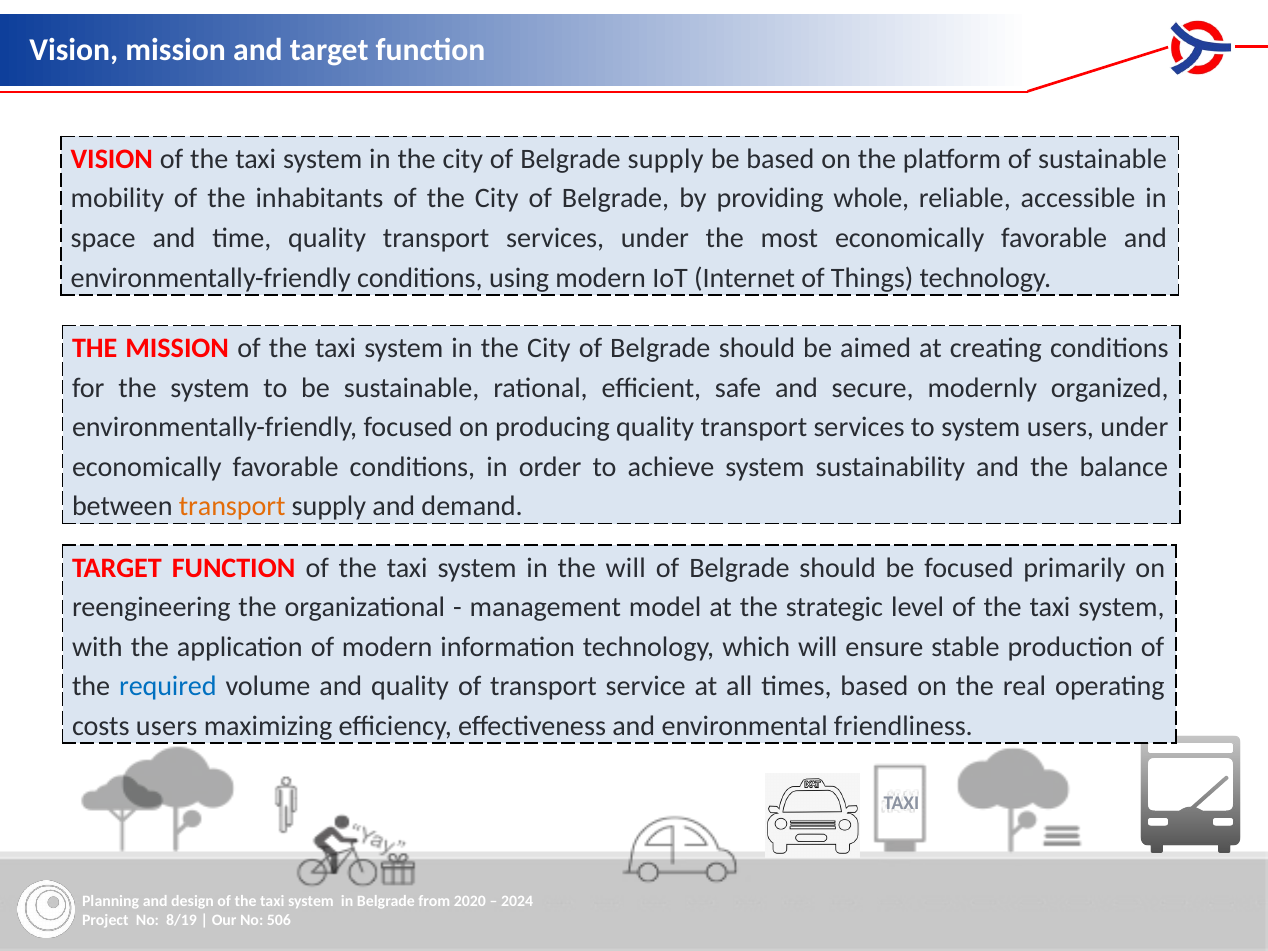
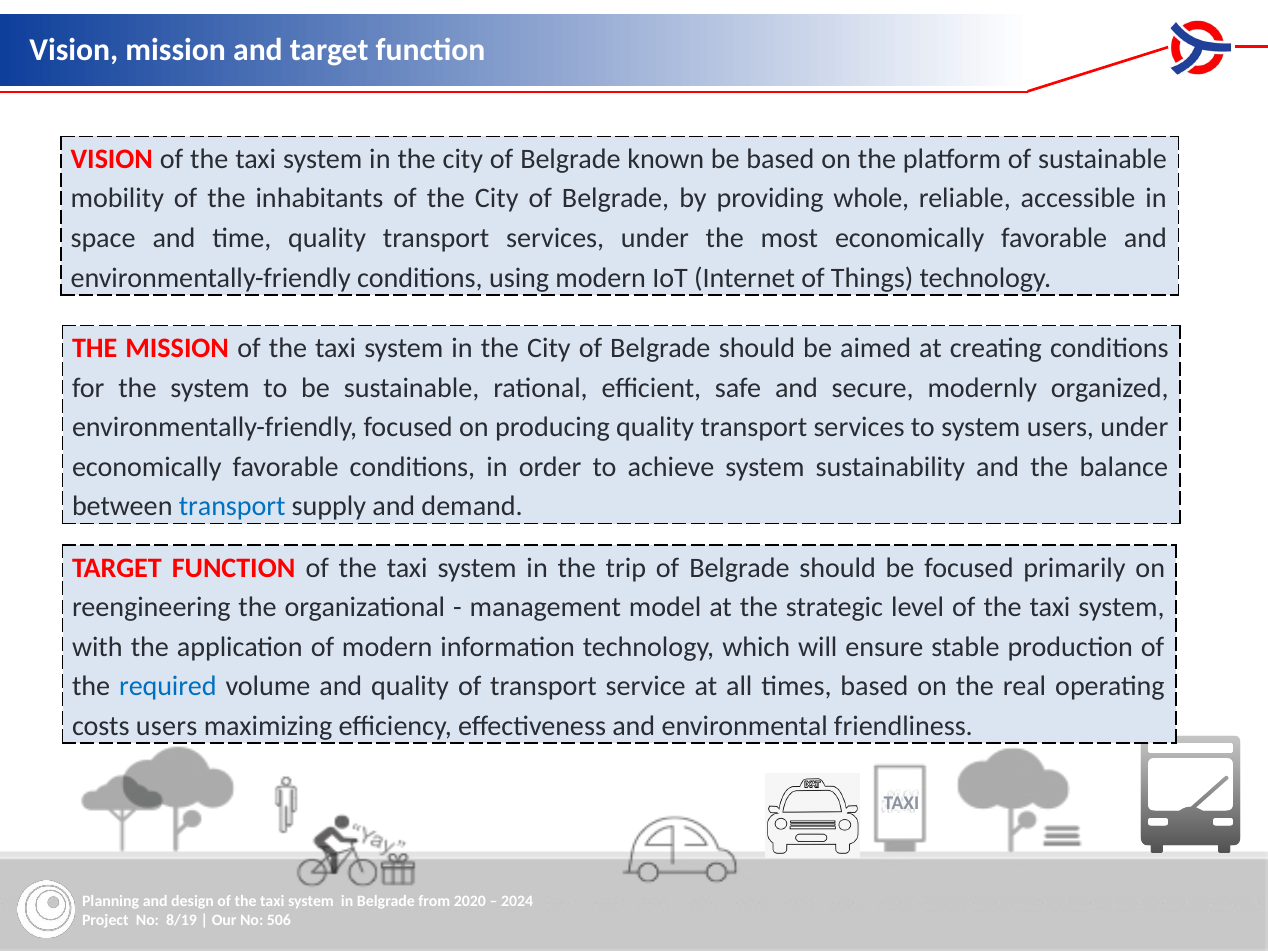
Belgrade supply: supply -> known (666, 159)
transport colour: orange -> blue (232, 507)
the will: will -> trip (626, 568)
